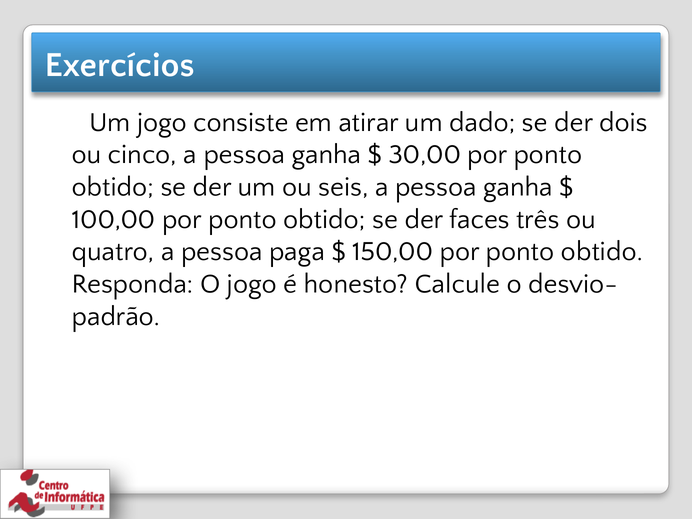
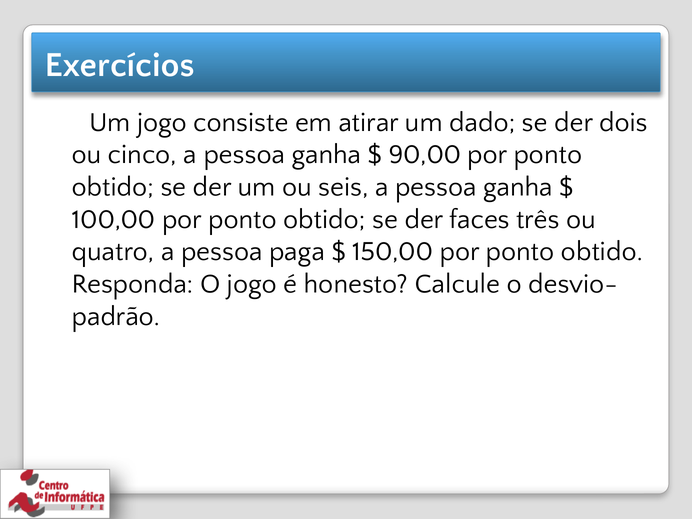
30,00: 30,00 -> 90,00 (425, 155)
